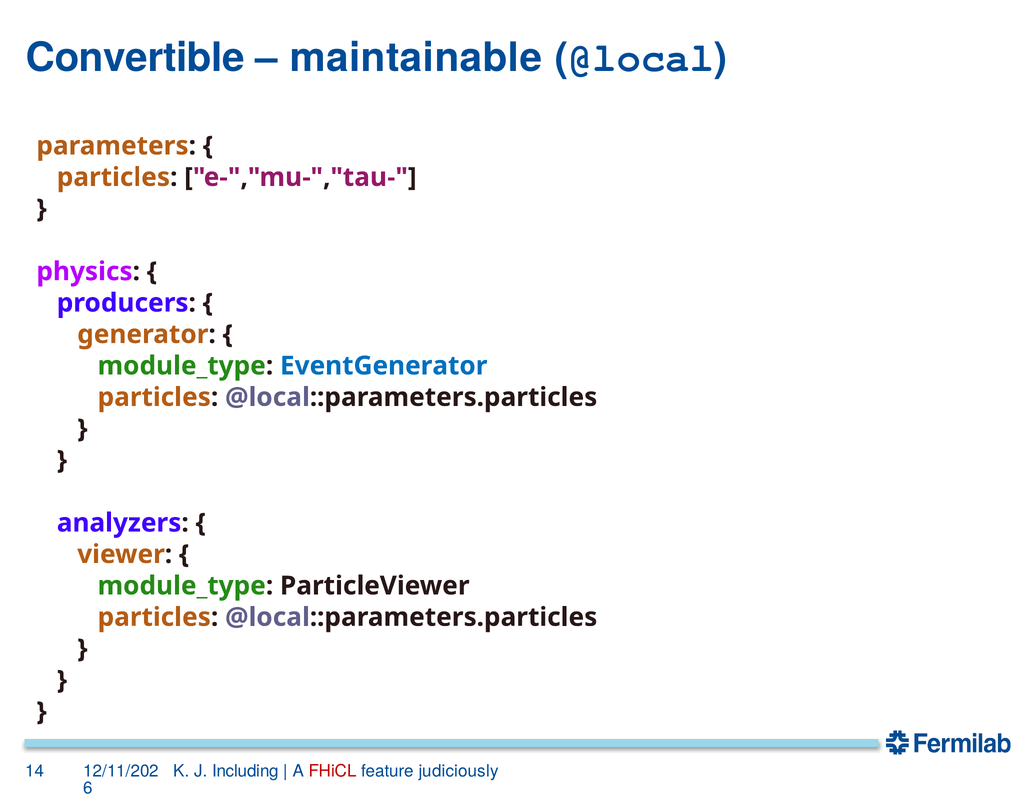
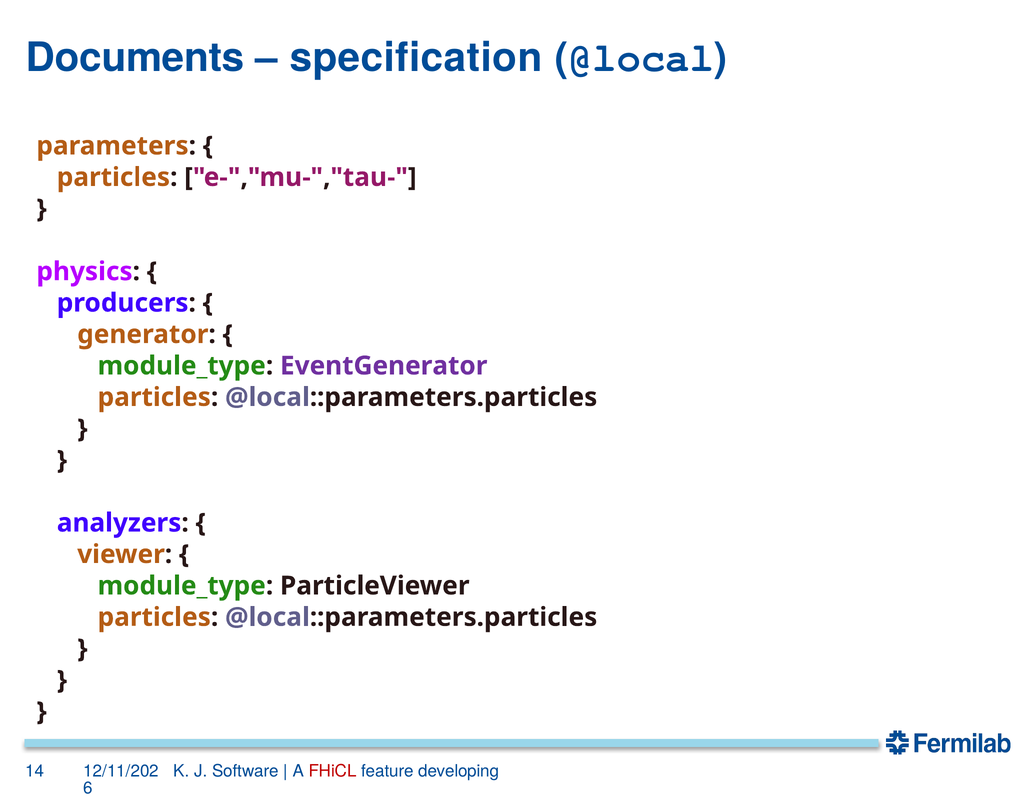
Convertible: Convertible -> Documents (135, 58)
maintainable: maintainable -> specification (416, 58)
EventGenerator colour: blue -> purple (384, 366)
Including: Including -> Software (245, 771)
judiciously: judiciously -> developing (459, 771)
